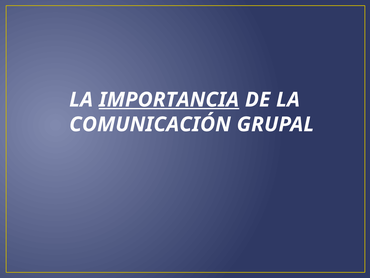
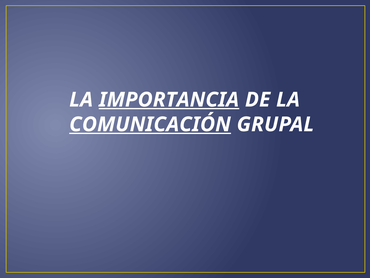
COMUNICACIÓN underline: none -> present (150, 124)
